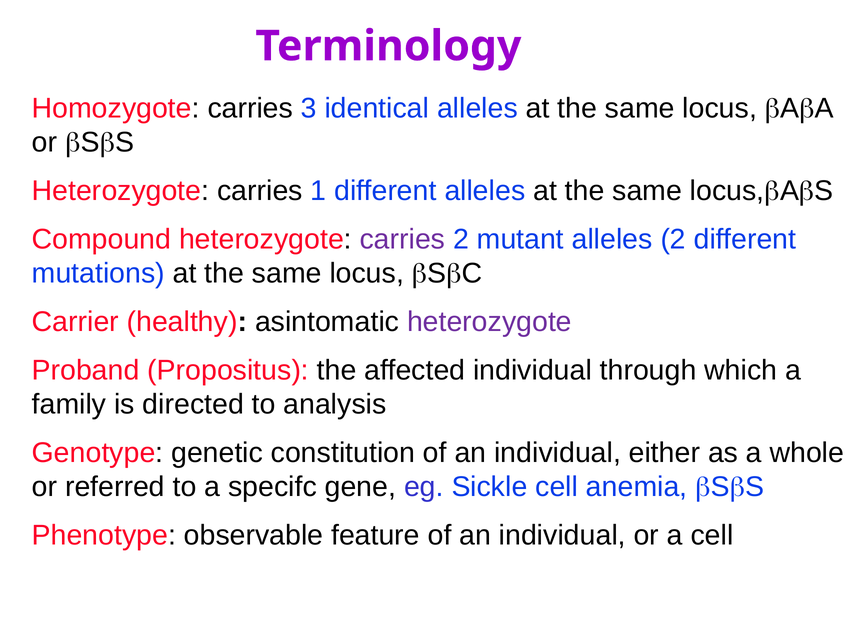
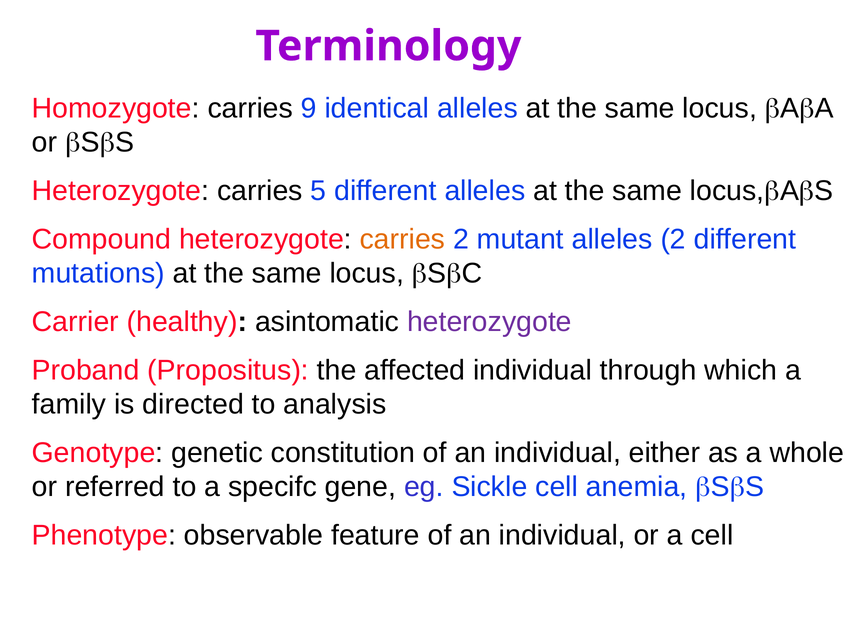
3: 3 -> 9 (309, 108)
1: 1 -> 5 (318, 191)
carries colour: purple -> orange (403, 239)
